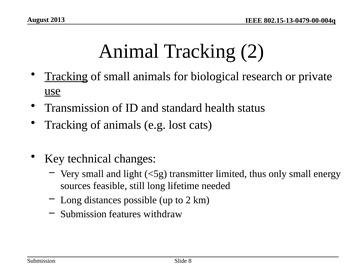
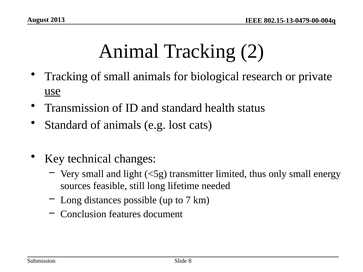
Tracking underline: present -> none (66, 76)
Tracking: Tracking -> Standard (66, 125)
to 2: 2 -> 7 (188, 200)
Submission: Submission -> Conclusion (83, 214)
withdraw: withdraw -> document (163, 214)
